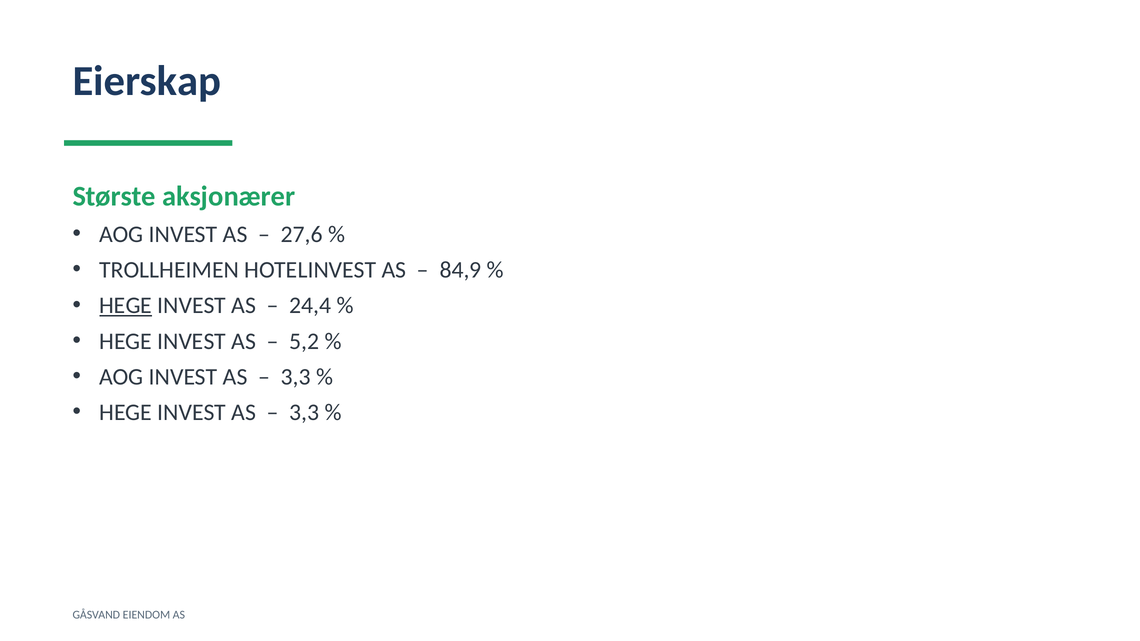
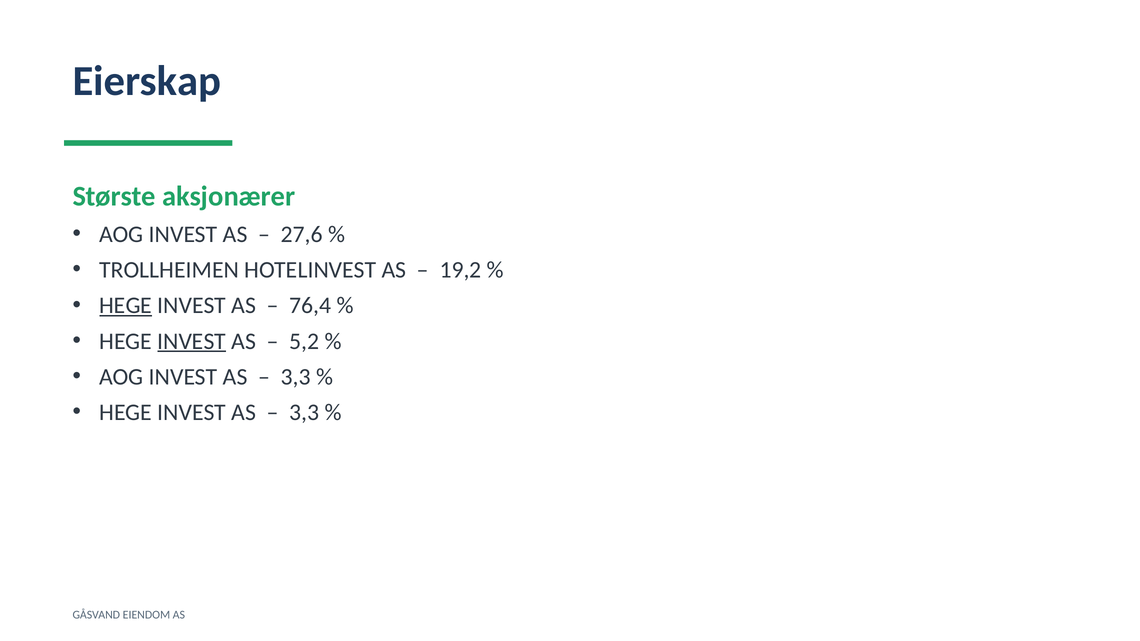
84,9: 84,9 -> 19,2 (461, 270)
24,4: 24,4 -> 76,4 (310, 306)
INVEST underline: none -> present (192, 341)
